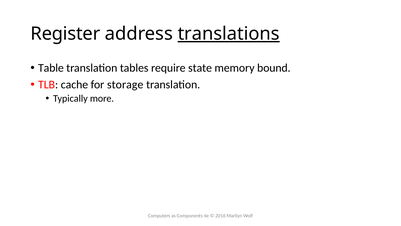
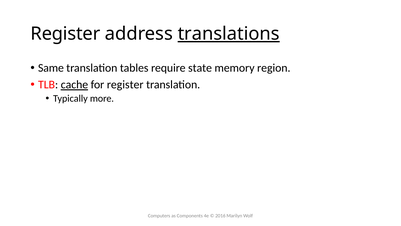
Table: Table -> Same (51, 68)
bound: bound -> region (274, 68)
cache underline: none -> present (74, 85)
for storage: storage -> register (125, 85)
